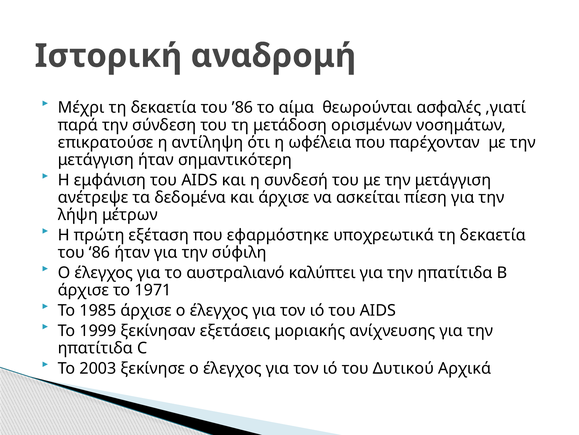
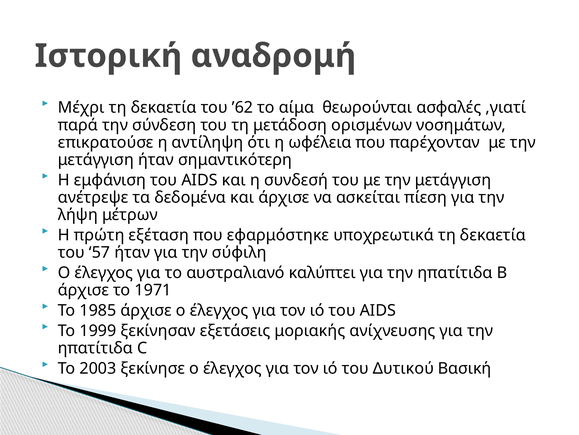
’86: ’86 -> ’62 (243, 107)
86: 86 -> 57 (100, 252)
Αρχικά: Αρχικά -> Βασική (465, 368)
